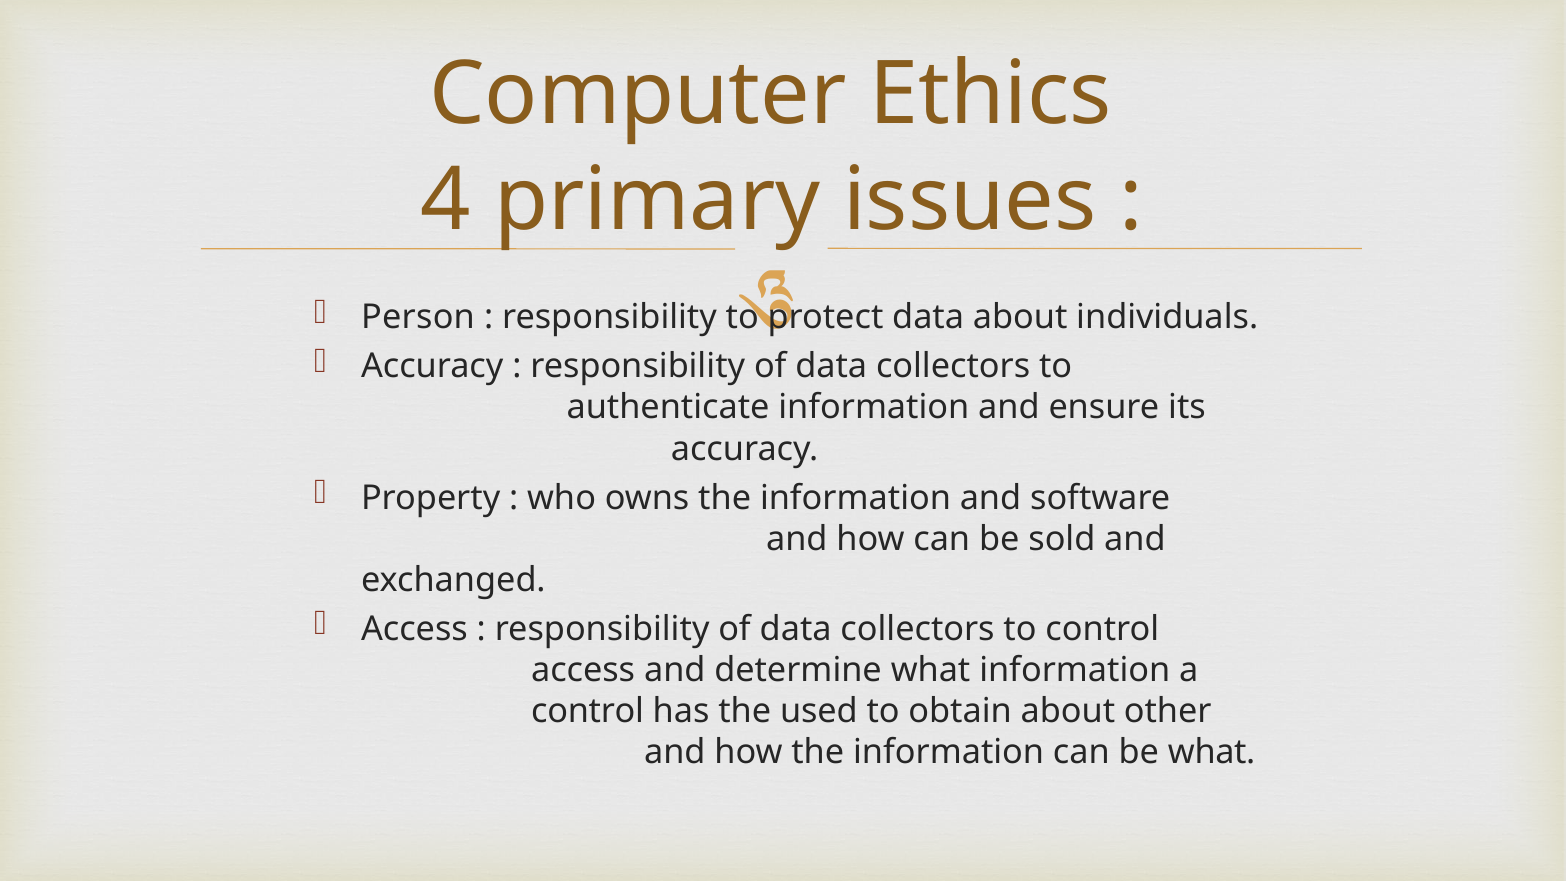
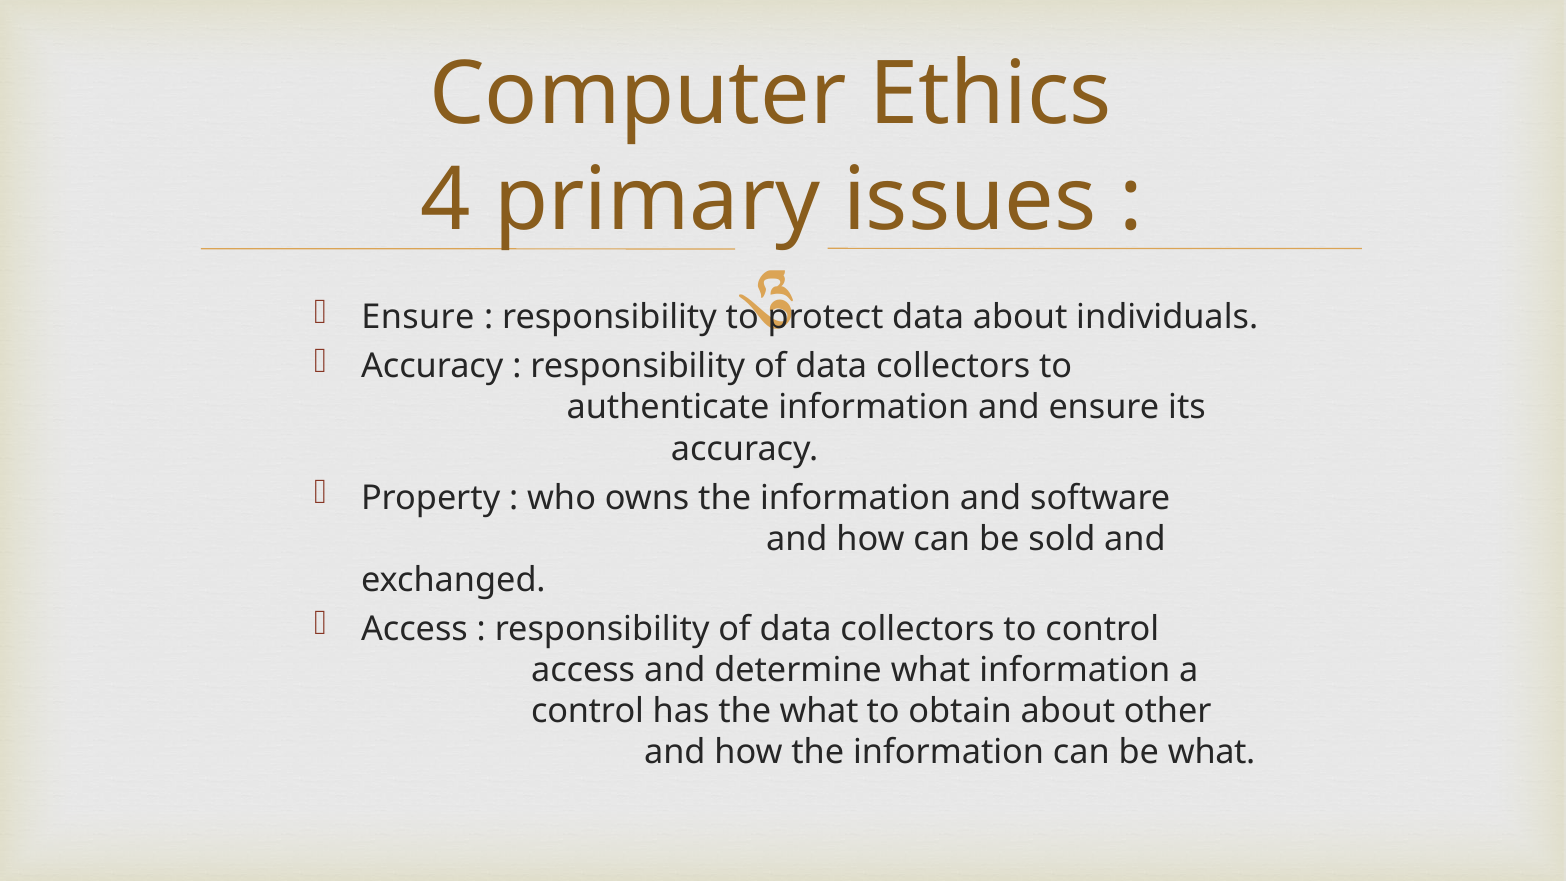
Person: Person -> Ensure (418, 318)
the used: used -> what (819, 711)
